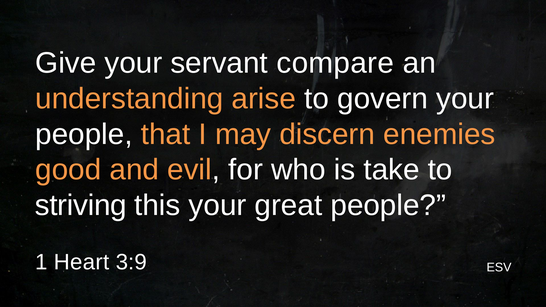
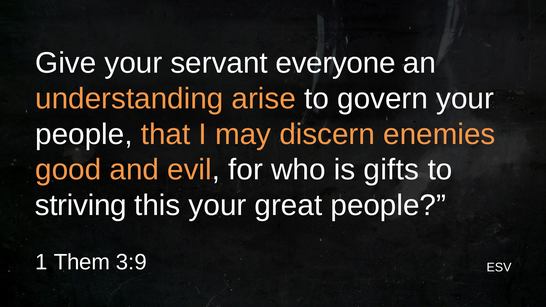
compare: compare -> everyone (335, 63)
take: take -> gifts (391, 170)
Heart: Heart -> Them (82, 262)
